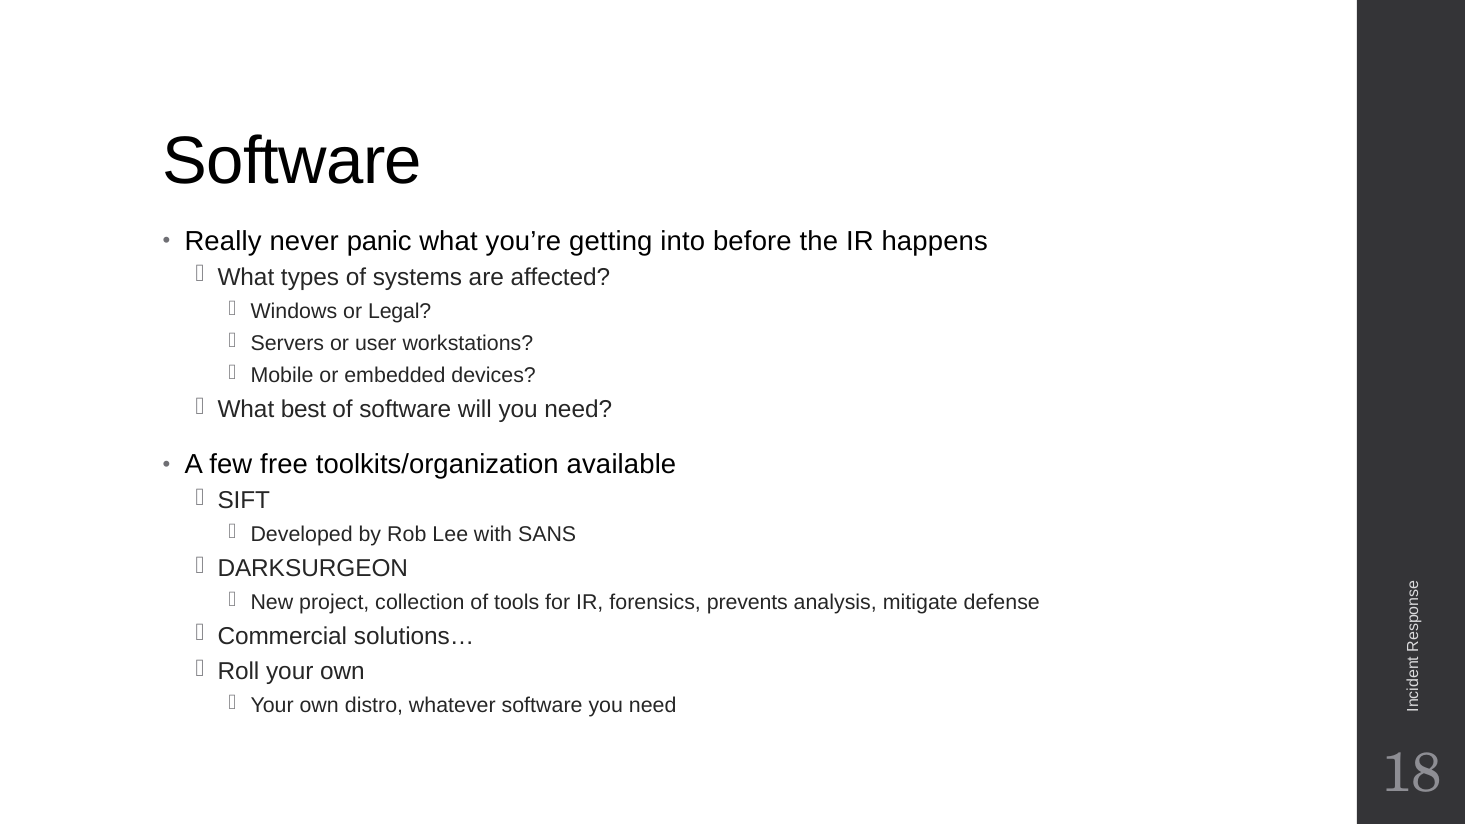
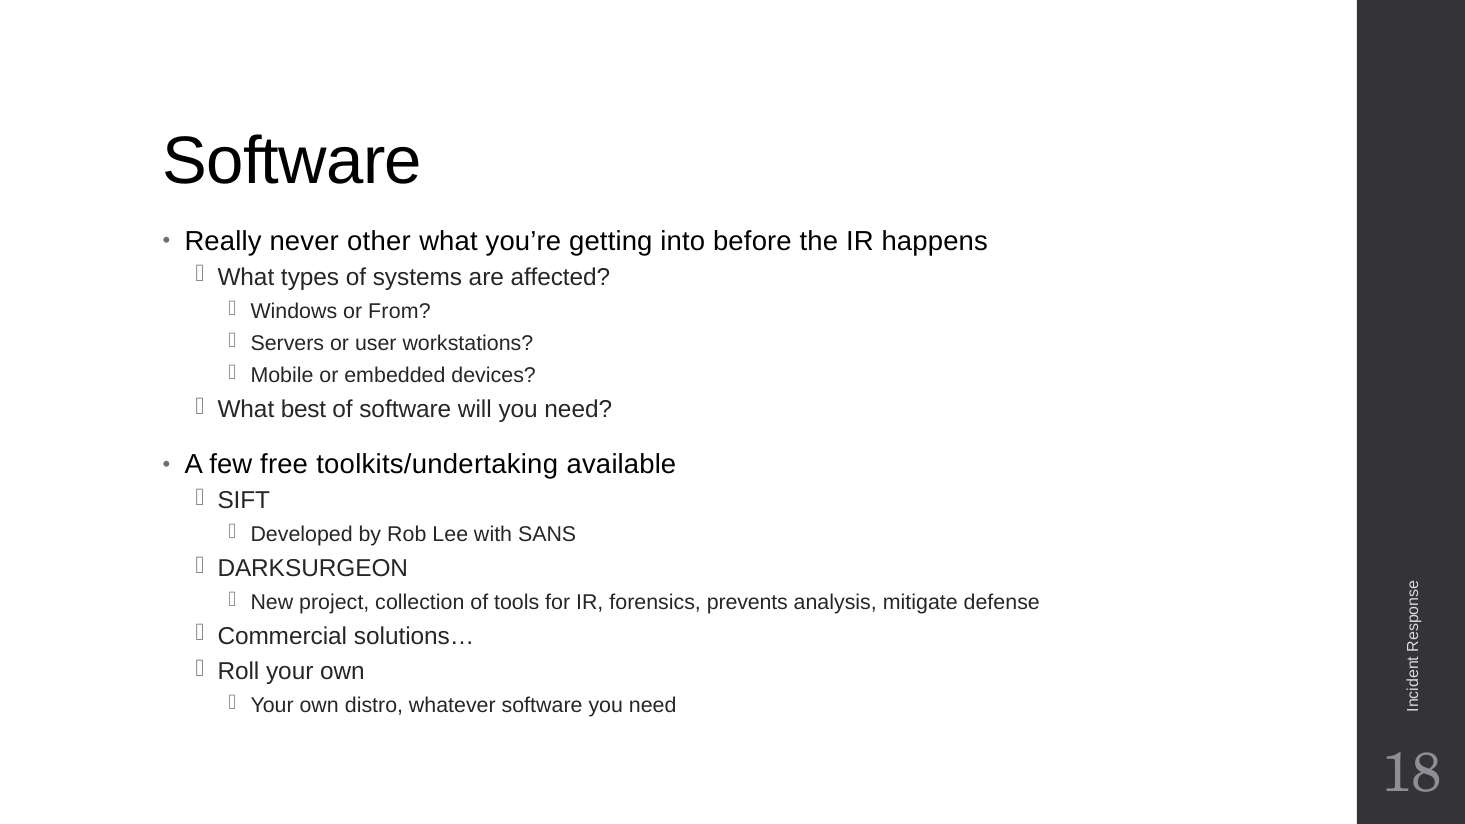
panic: panic -> other (379, 241)
Legal: Legal -> From (400, 311)
toolkits/organization: toolkits/organization -> toolkits/undertaking (437, 465)
